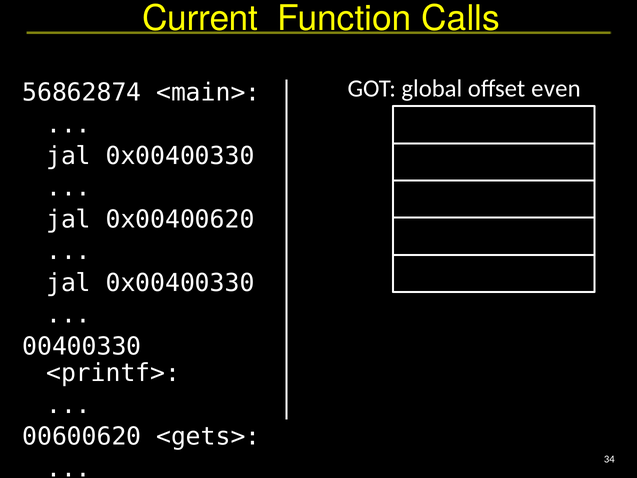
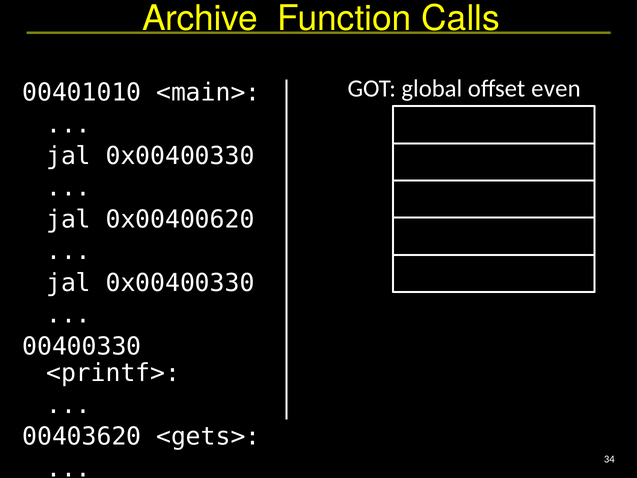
Current: Current -> Archive (200, 18)
56862874: 56862874 -> 00401010 (82, 93)
00600620: 00600620 -> 00403620 (82, 437)
